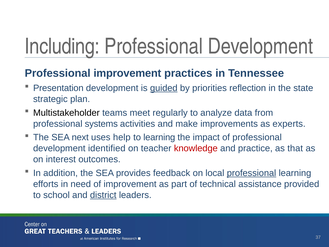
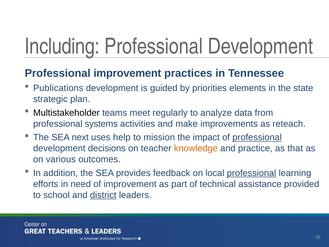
Presentation: Presentation -> Publications (58, 88)
guided underline: present -> none (164, 88)
reflection: reflection -> elements (248, 88)
experts: experts -> reteach (289, 124)
to learning: learning -> mission (159, 137)
professional underline: none -> present (257, 137)
identified: identified -> decisions (107, 148)
knowledge colour: red -> orange (196, 148)
interest: interest -> various (61, 159)
